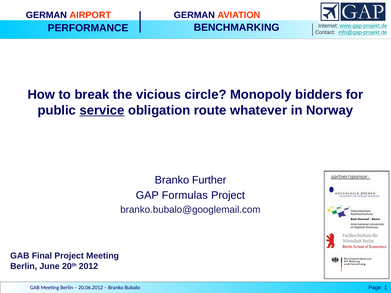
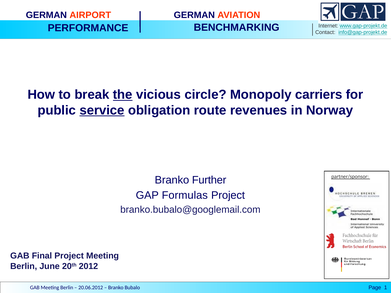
the underline: none -> present (123, 95)
bidders: bidders -> carriers (319, 95)
whatever: whatever -> revenues (259, 110)
